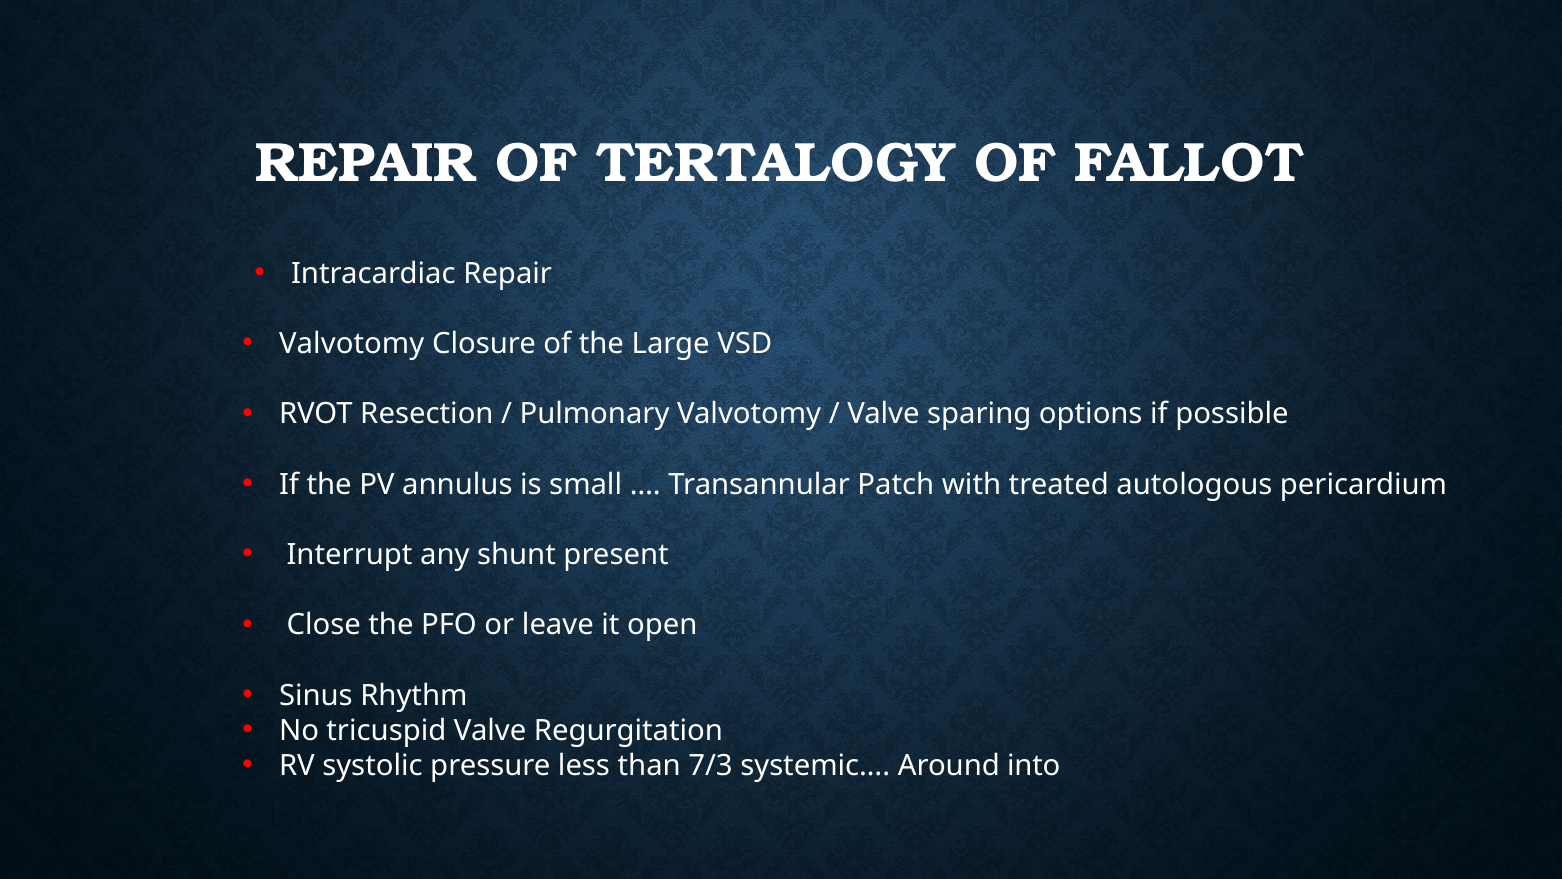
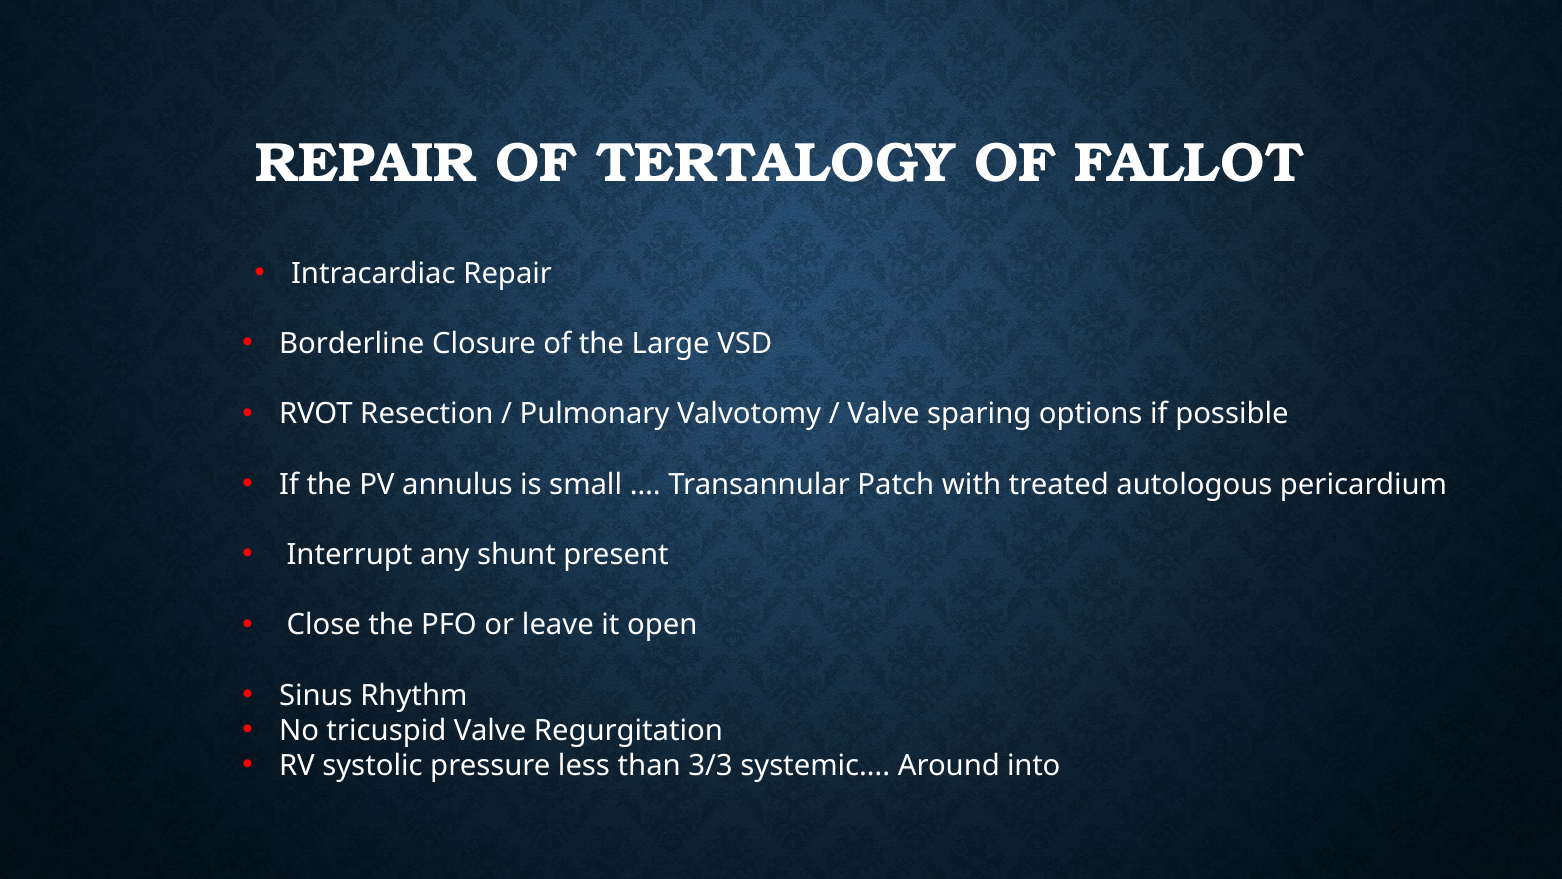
Valvotomy: Valvotomy -> Borderline (352, 344)
7/3: 7/3 -> 3/3 (711, 765)
